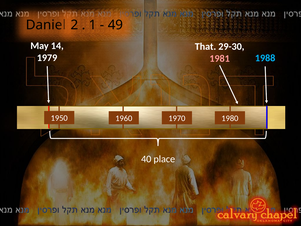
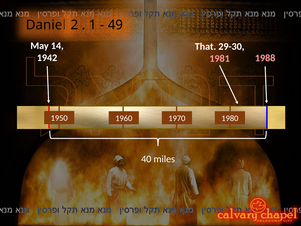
1979: 1979 -> 1942 (47, 58)
1988 colour: light blue -> pink (265, 58)
place: place -> miles (164, 159)
